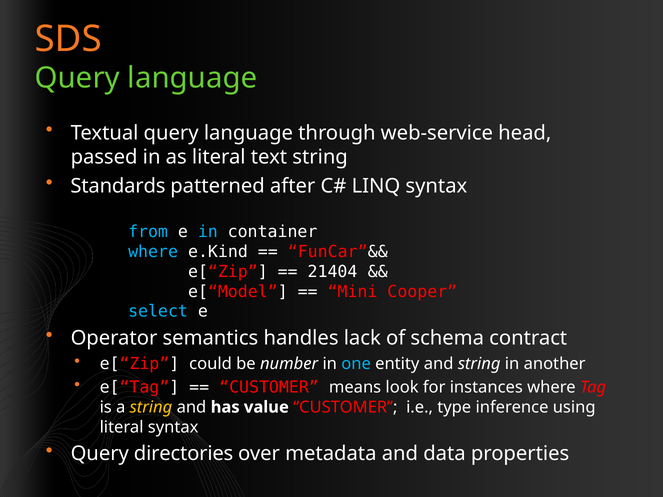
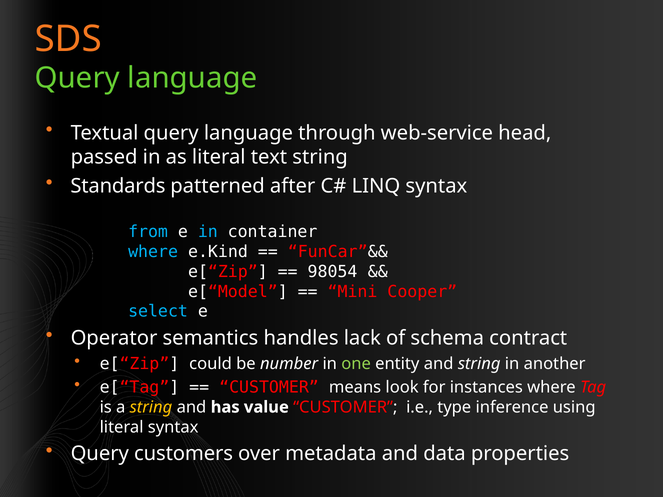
21404: 21404 -> 98054 (333, 272)
one colour: light blue -> light green (356, 364)
directories: directories -> customers (184, 454)
